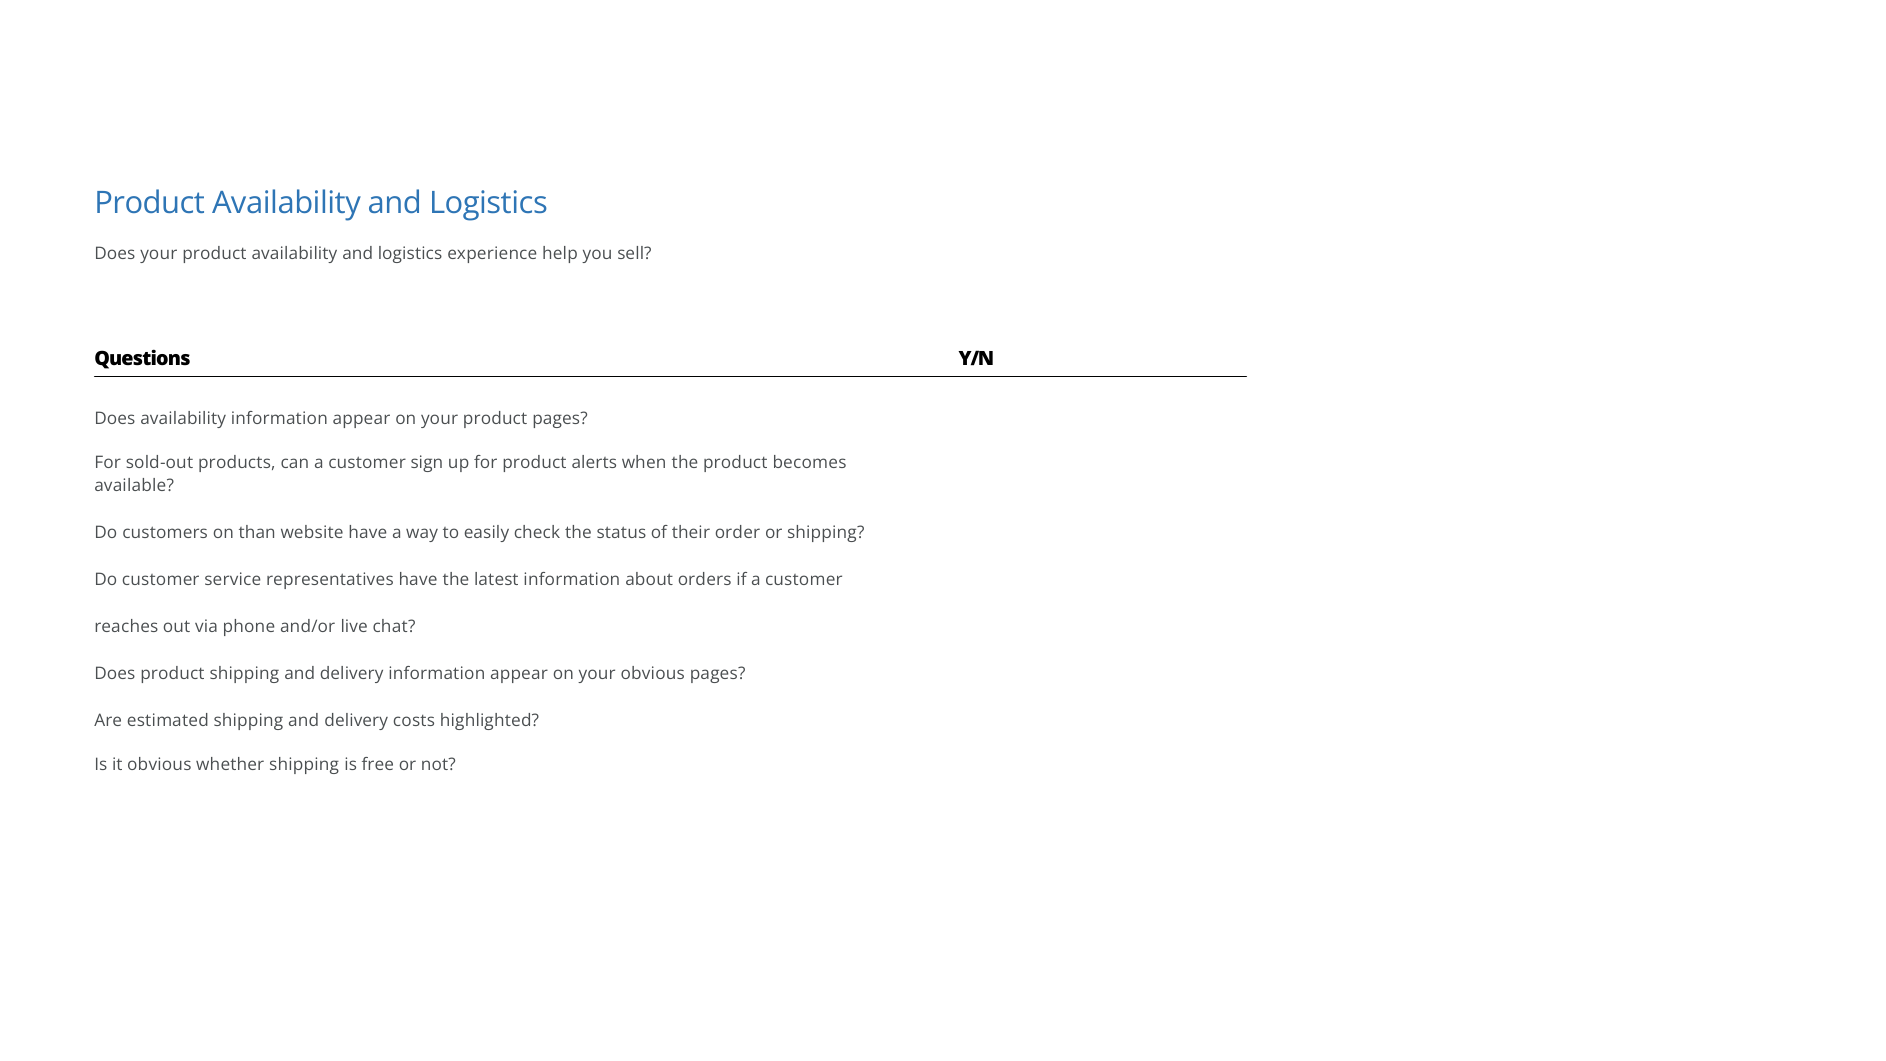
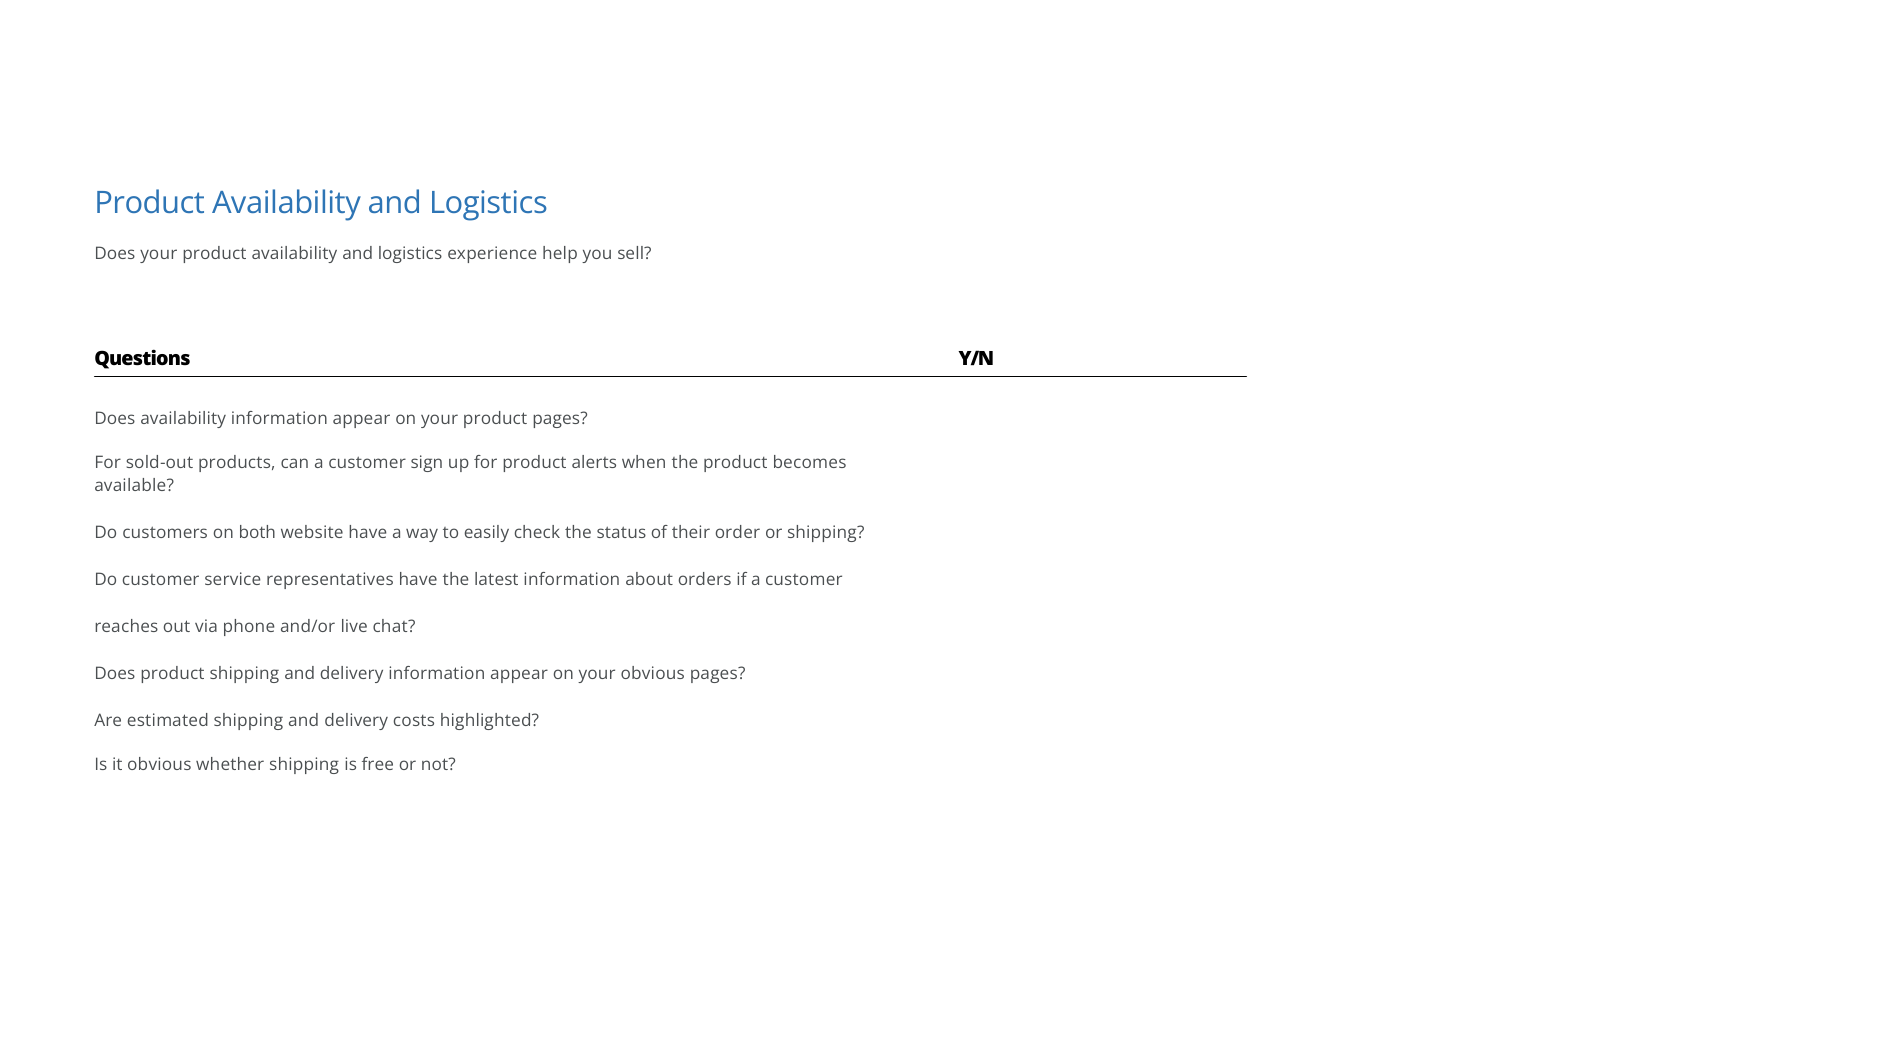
than: than -> both (257, 533)
